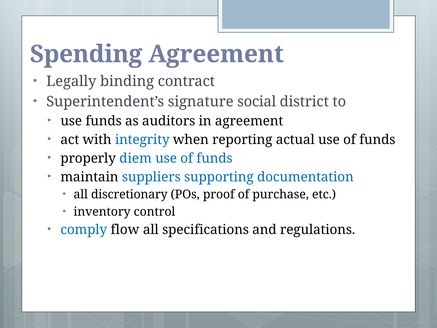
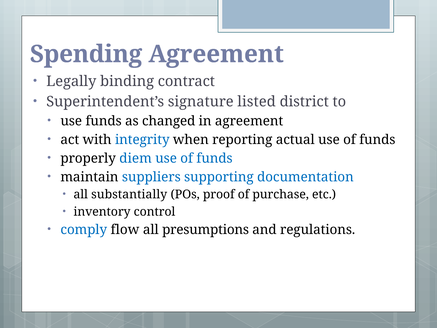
social: social -> listed (257, 102)
auditors: auditors -> changed (169, 121)
discretionary: discretionary -> substantially (129, 194)
specifications: specifications -> presumptions (206, 230)
